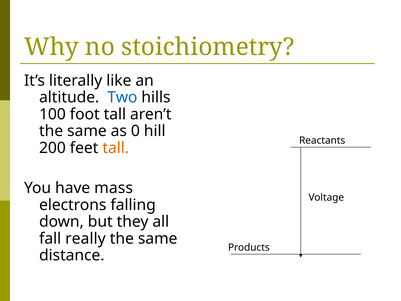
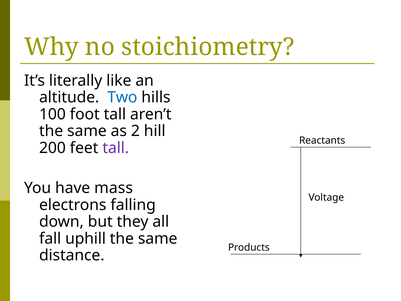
0: 0 -> 2 (135, 131)
tall colour: orange -> purple (116, 148)
really: really -> uphill (86, 238)
